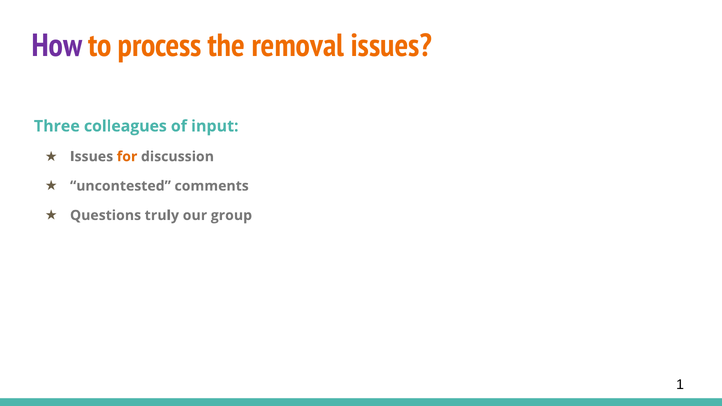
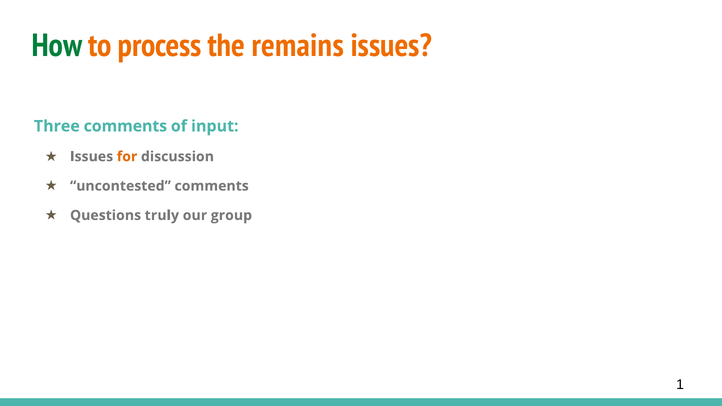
How colour: purple -> green (57, 46)
removal: removal -> remains (298, 46)
Three colleagues: colleagues -> comments (125, 126)
